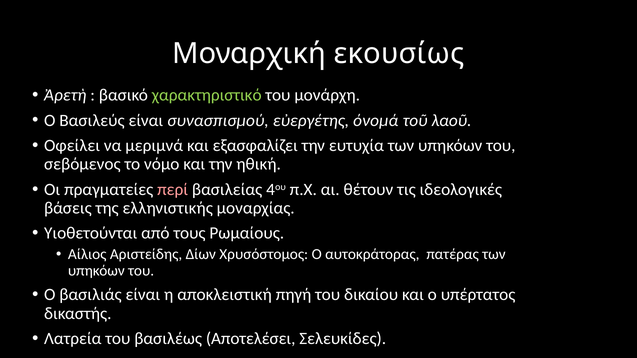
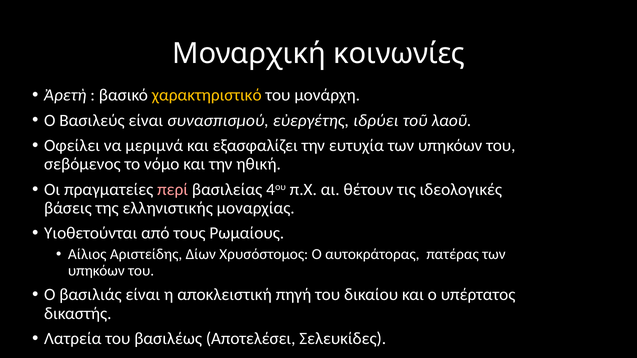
εκουσίως: εκουσίως -> κοινωνίες (399, 54)
χαρακτηριστικό colour: light green -> yellow (207, 95)
όνομά: όνομά -> ιδρύει (376, 120)
